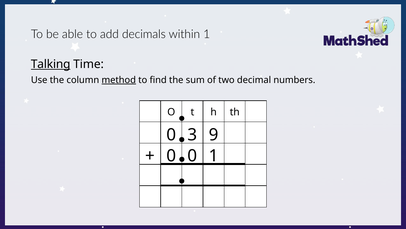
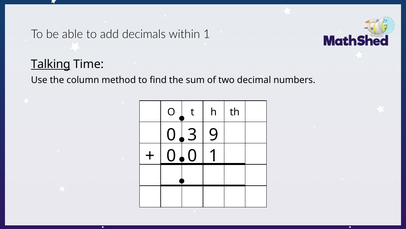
method underline: present -> none (119, 80)
